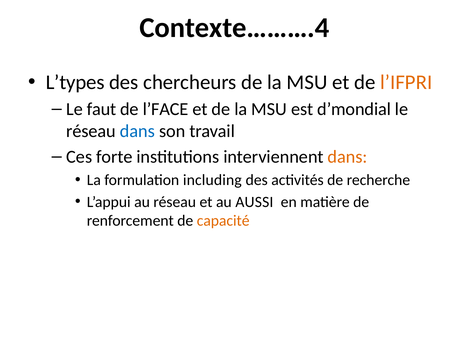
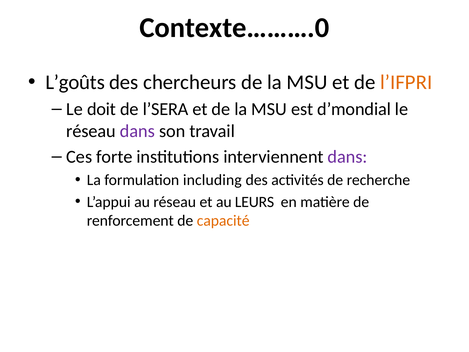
Contexte……….4: Contexte……….4 -> Contexte……….0 (234, 28)
L’types: L’types -> L’goûts (75, 82)
faut: faut -> doit (102, 109)
l’FACE: l’FACE -> l’SERA (166, 109)
dans colour: blue -> purple (137, 131)
dans colour: orange -> purple (348, 157)
AUSSI: AUSSI -> LEURS (255, 202)
